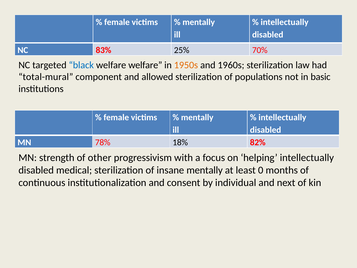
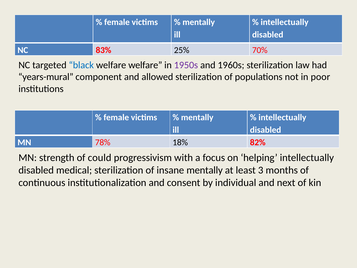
1950s colour: orange -> purple (186, 65)
total-mural: total-mural -> years-mural (46, 77)
basic: basic -> poor (320, 77)
other: other -> could (100, 158)
0: 0 -> 3 (261, 170)
